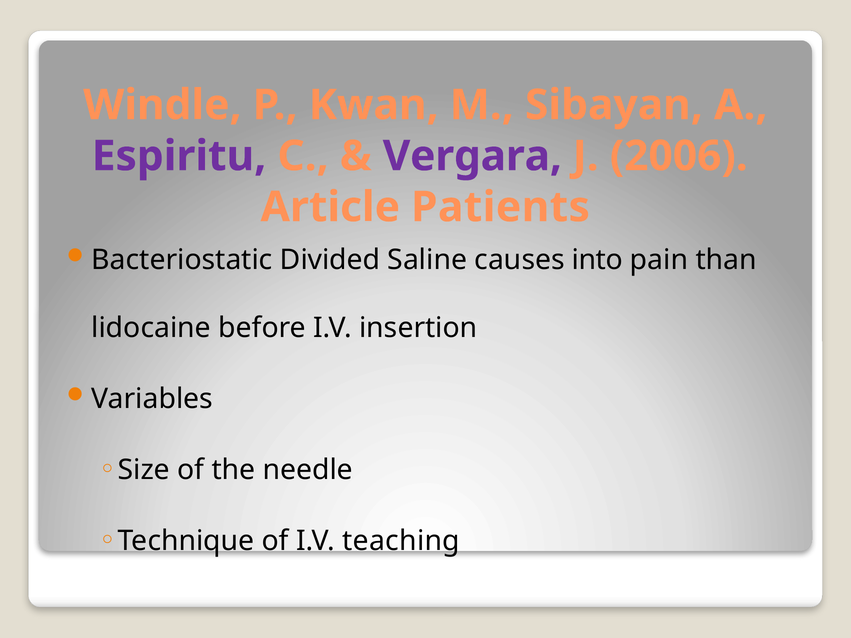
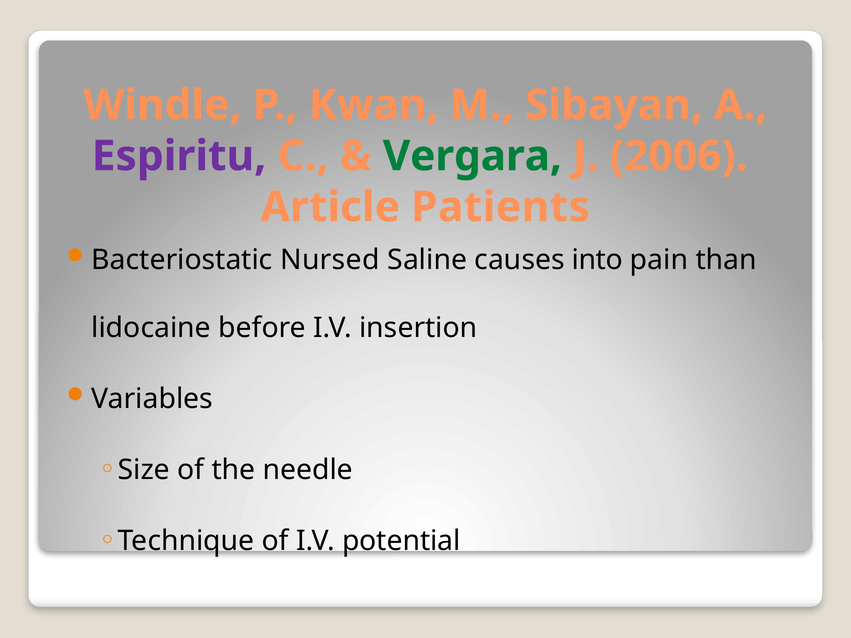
Vergara colour: purple -> green (472, 156)
Divided: Divided -> Nursed (330, 260)
teaching: teaching -> potential (401, 541)
